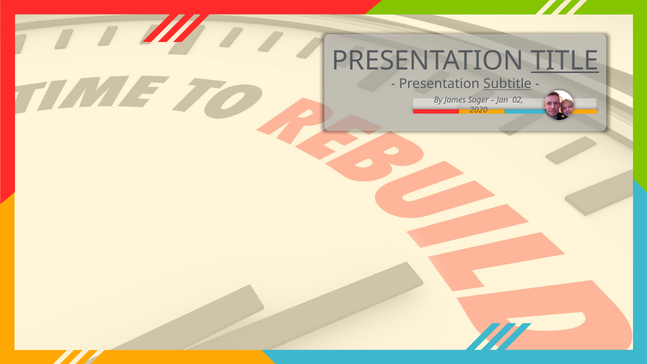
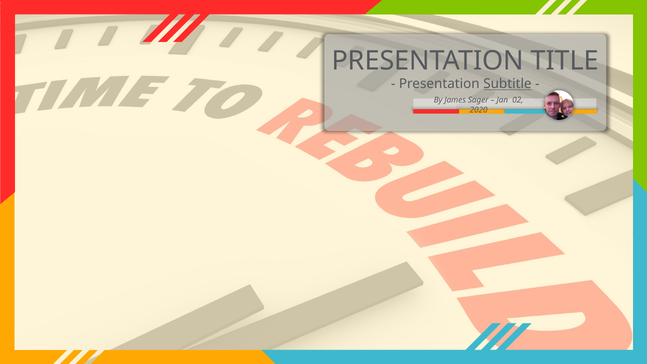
TITLE underline: present -> none (565, 61)
